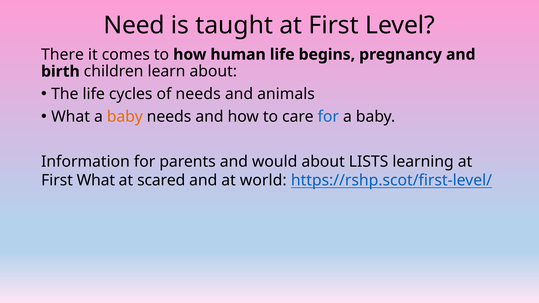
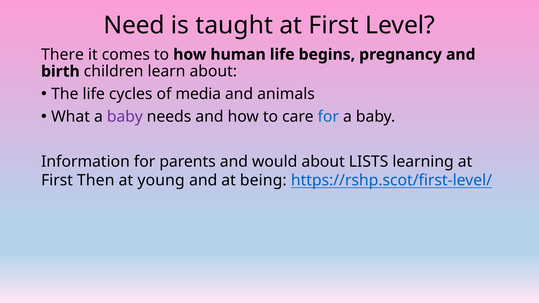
of needs: needs -> media (198, 94)
baby colour: orange -> purple (125, 117)
First What: What -> Then (96, 181)
scared: scared -> young (161, 181)
world: world -> being (263, 181)
